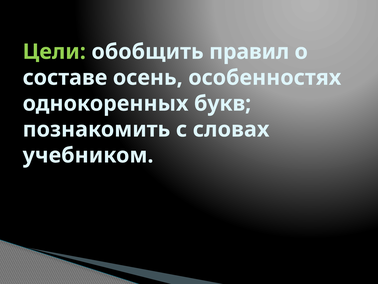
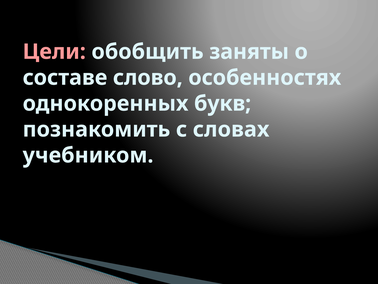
Цели colour: light green -> pink (54, 52)
правил: правил -> заняты (249, 52)
осень: осень -> слово (148, 78)
